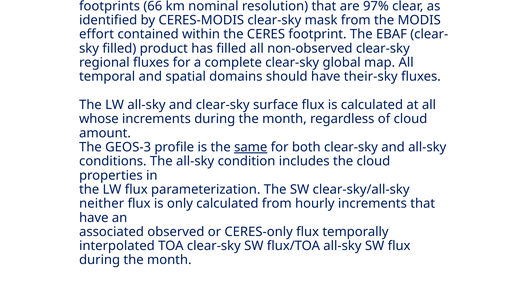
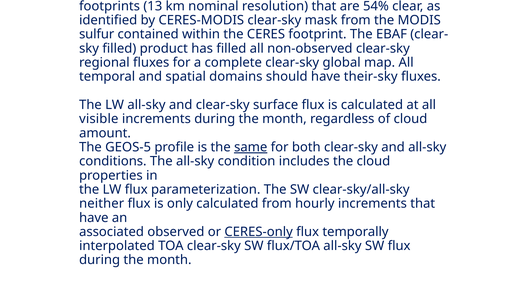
66: 66 -> 13 (153, 6)
97%: 97% -> 54% (376, 6)
effort: effort -> sulfur (97, 34)
whose: whose -> visible (99, 119)
GEOS-3: GEOS-3 -> GEOS-5 (128, 147)
CERES-only underline: none -> present (259, 232)
